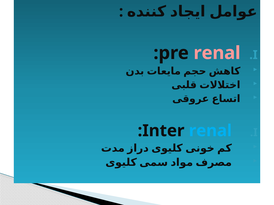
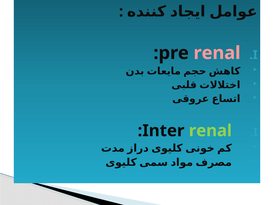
renal colour: light blue -> light green (210, 131)
